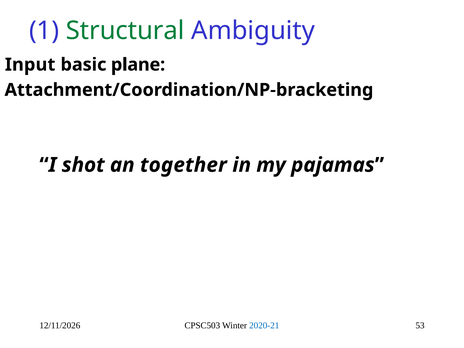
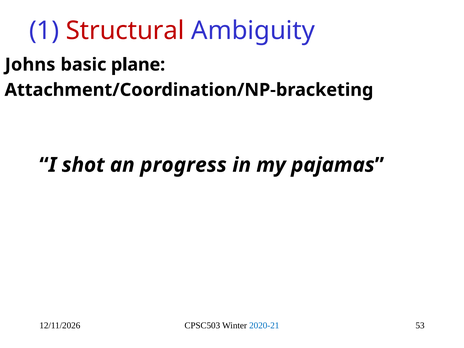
Structural colour: green -> red (125, 31)
Input: Input -> Johns (30, 65)
together: together -> progress (183, 165)
